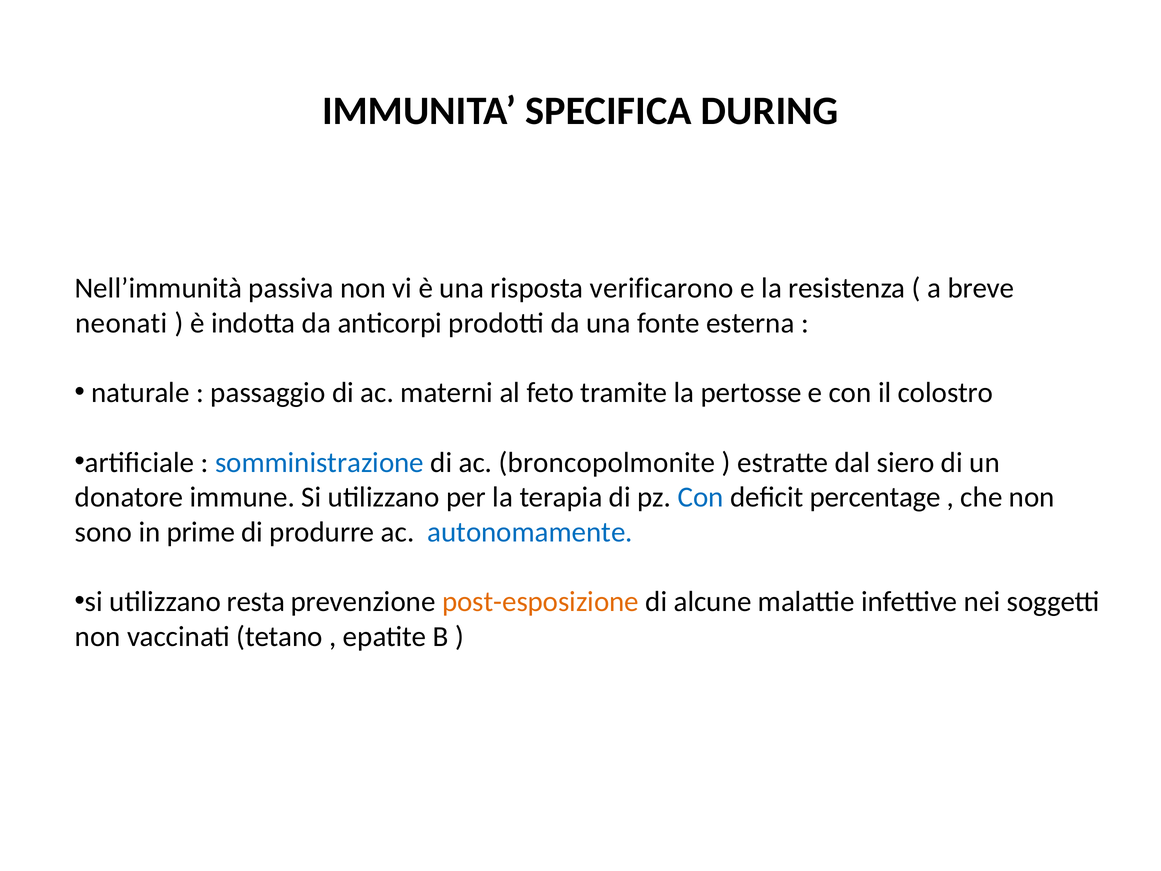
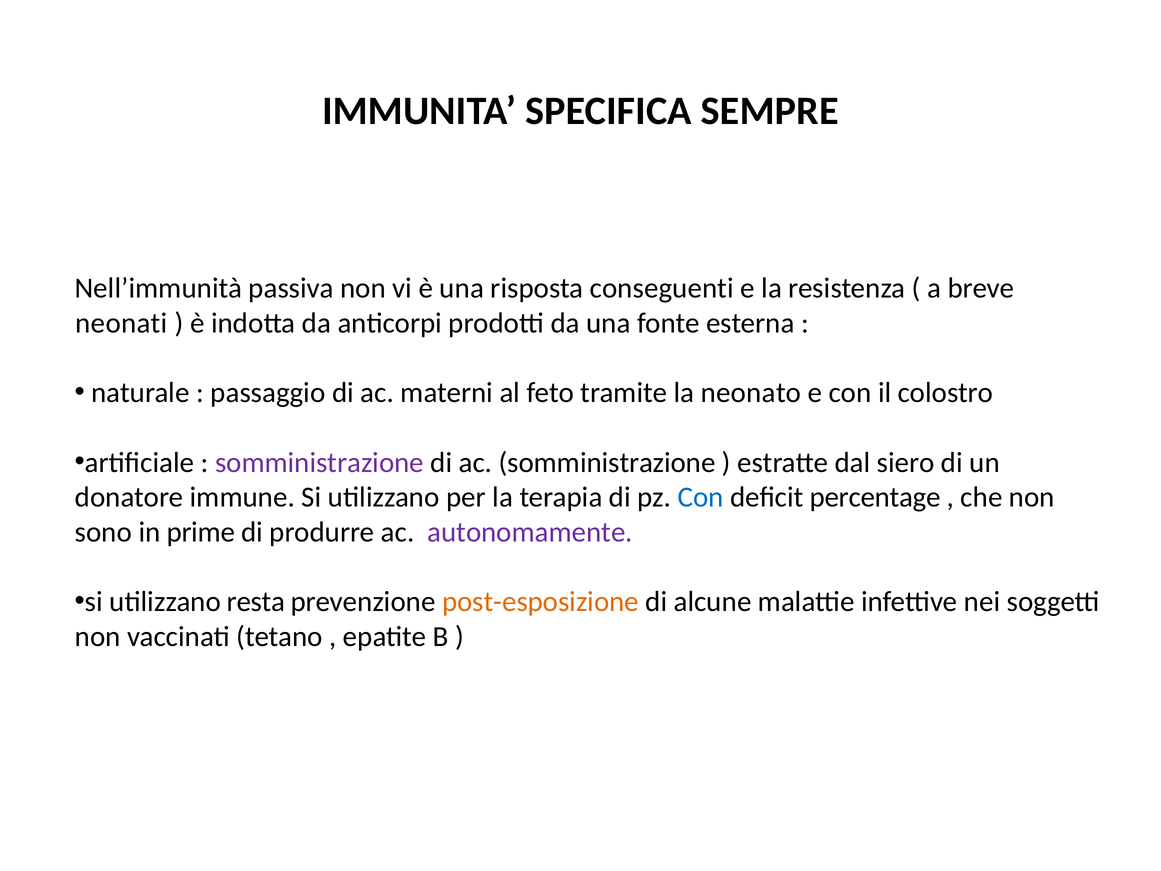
DURING: DURING -> SEMPRE (770, 111)
verificarono: verificarono -> conseguenti (662, 288)
pertosse: pertosse -> neonato (751, 393)
somministrazione colour: blue -> purple (319, 462)
ac broncopolmonite: broncopolmonite -> somministrazione (607, 462)
autonomamente colour: blue -> purple (530, 532)
